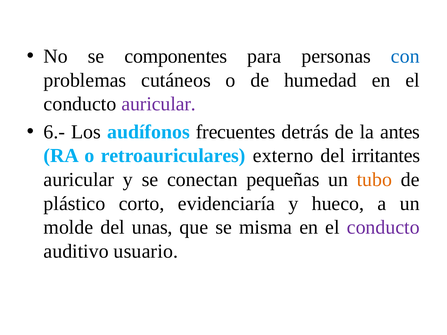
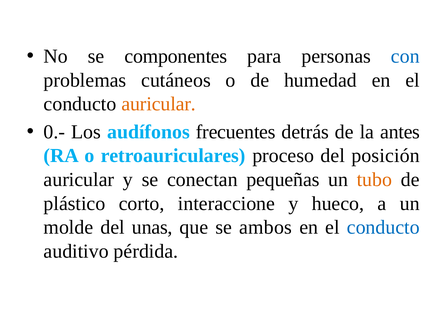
auricular colour: purple -> orange (159, 104)
6.-: 6.- -> 0.- (54, 132)
externo: externo -> proceso (283, 156)
irritantes: irritantes -> posición (386, 156)
evidenciaría: evidenciaría -> interaccione (227, 204)
misma: misma -> ambos (266, 227)
conducto colour: purple -> blue (383, 227)
usuario: usuario -> pérdida (146, 251)
